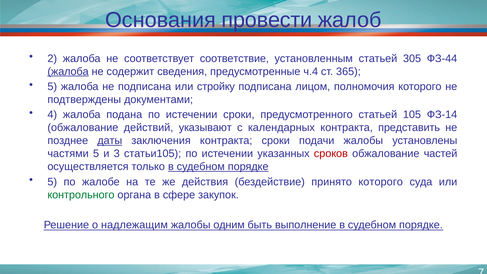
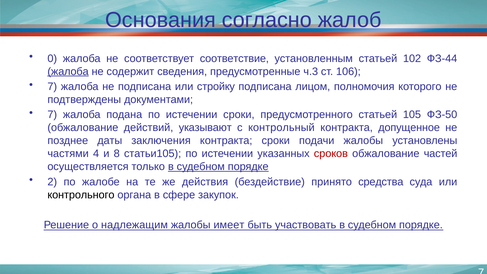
провести: провести -> согласно (267, 20)
2: 2 -> 0 (52, 58)
305: 305 -> 102 (412, 58)
ч.4: ч.4 -> ч.3 (311, 71)
365: 365 -> 106 (348, 71)
5: 5 -> 7 (52, 87)
4: 4 -> 7 (52, 115)
ФЗ-14: ФЗ-14 -> ФЗ-50 (442, 115)
календарных: календарных -> контрольный (281, 128)
представить: представить -> допущенное (409, 128)
даты underline: present -> none (110, 141)
частями 5: 5 -> 4 (96, 154)
3: 3 -> 8 (117, 154)
5: 5 -> 2 (52, 182)
принято которого: которого -> средства (381, 182)
контрольного colour: green -> black (81, 195)
одним: одним -> имеет (229, 225)
выполнение: выполнение -> участвовать (306, 225)
